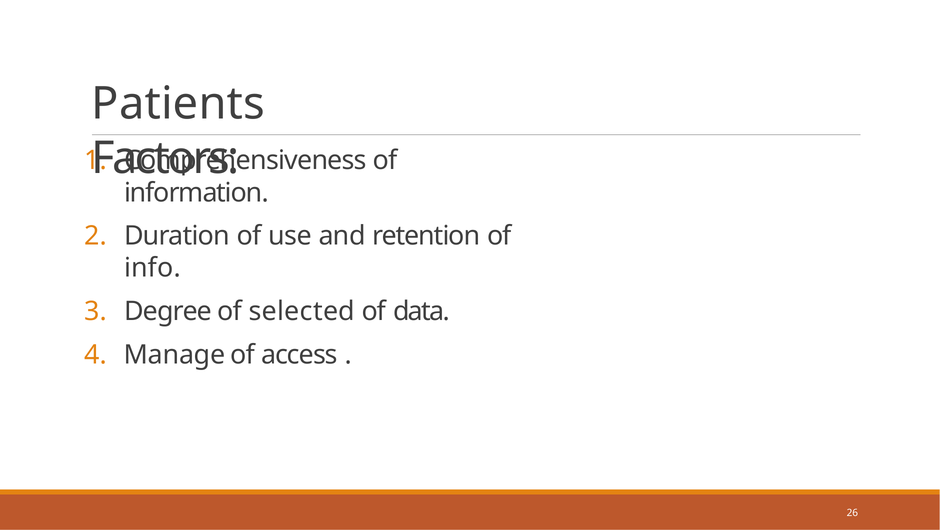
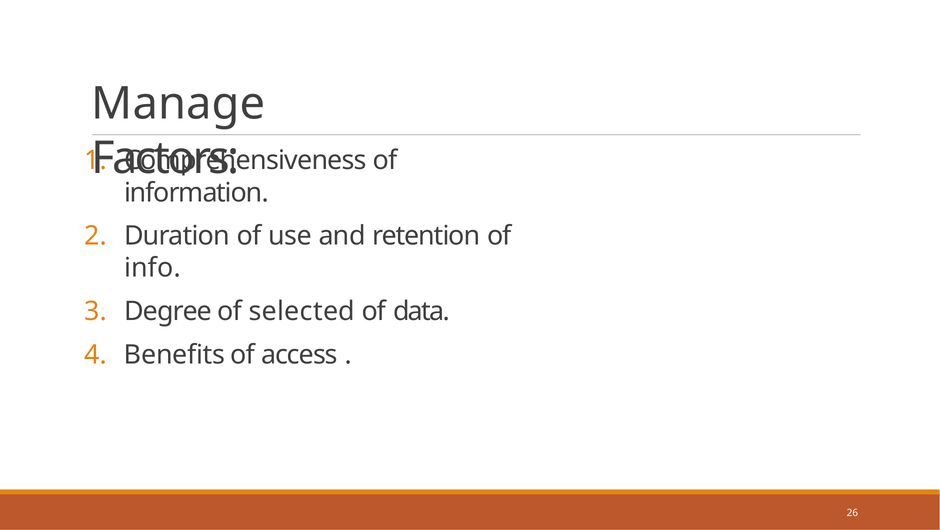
Patients: Patients -> Manage (178, 104)
Manage: Manage -> Benefits (175, 355)
